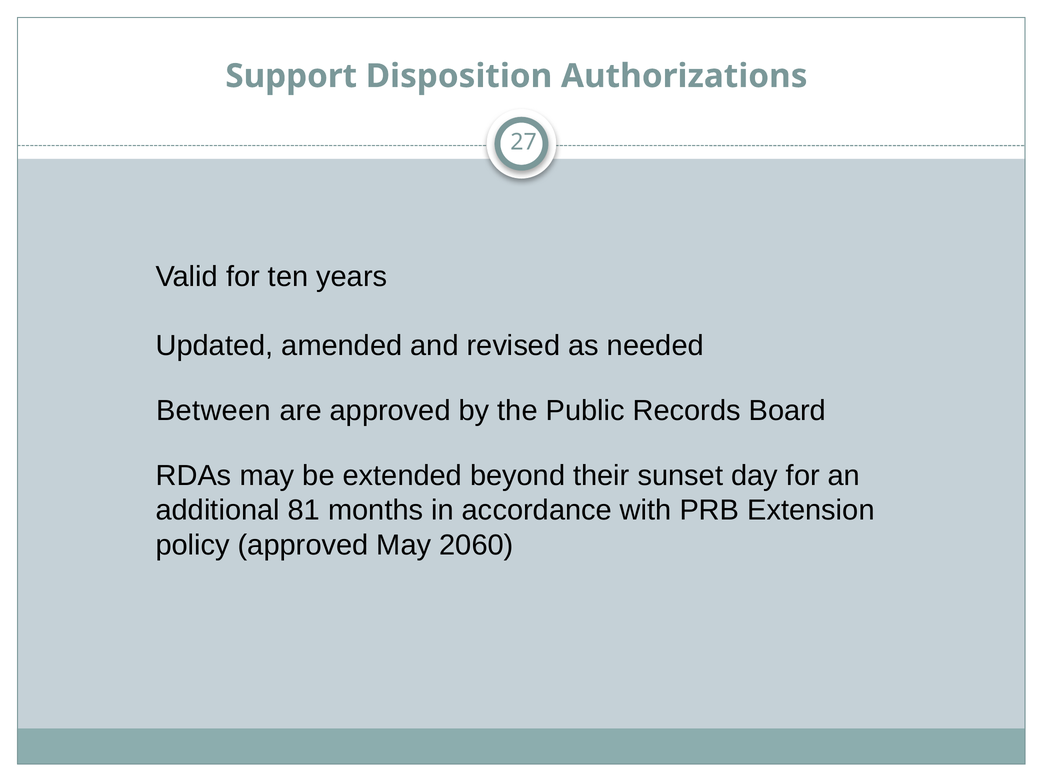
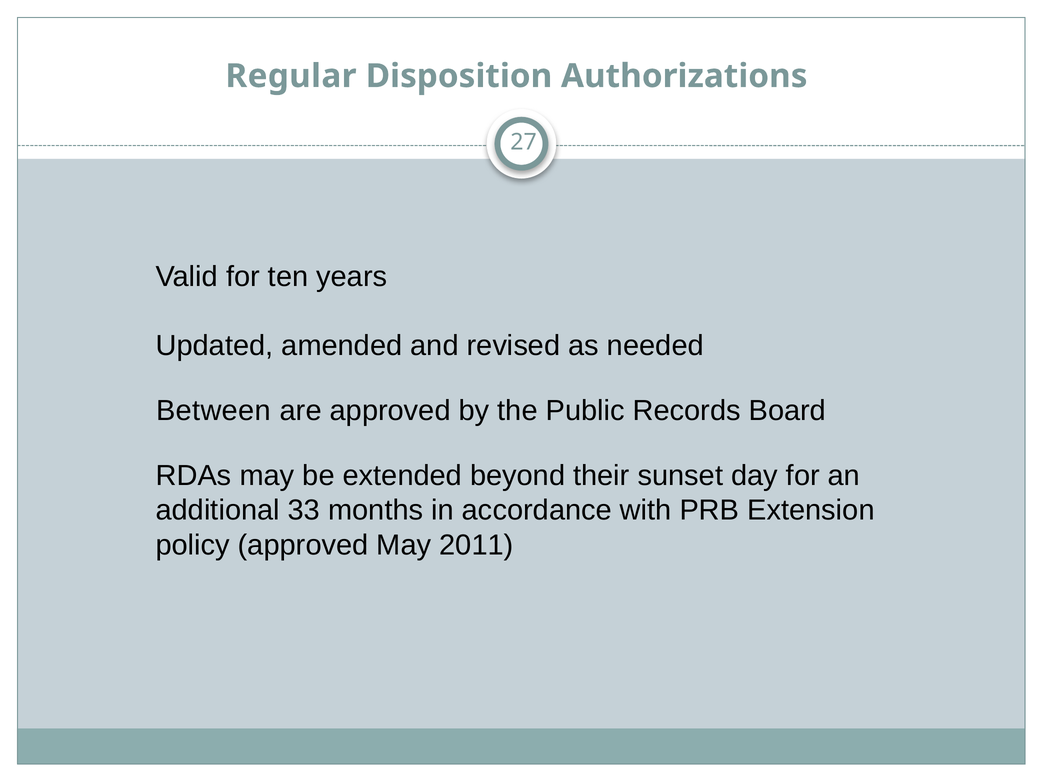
Support: Support -> Regular (291, 76)
81: 81 -> 33 (304, 510)
2060: 2060 -> 2011 (476, 545)
